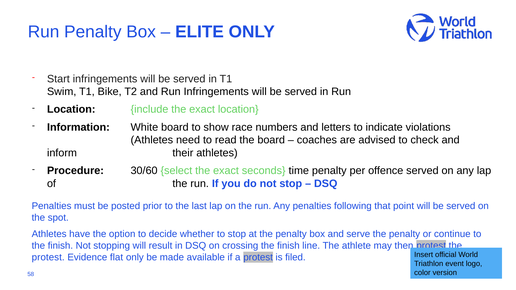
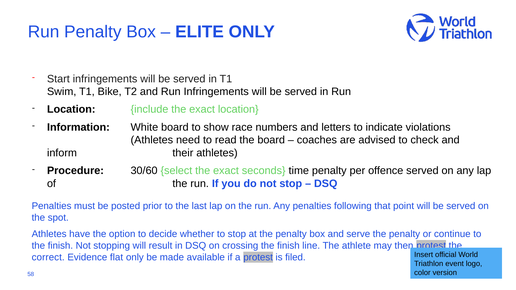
protest: protest -> correct (48, 258)
